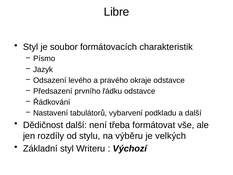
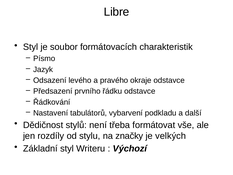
Dědičnost další: další -> stylů (76, 125)
výběru: výběru -> značky (129, 136)
